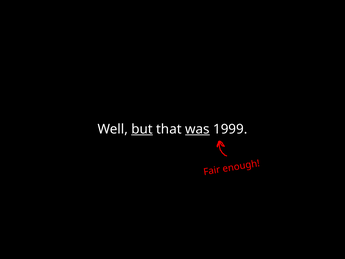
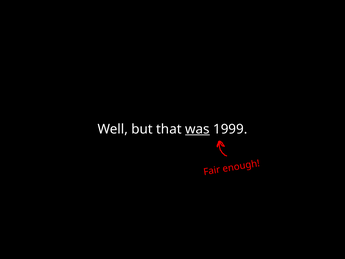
but underline: present -> none (142, 129)
